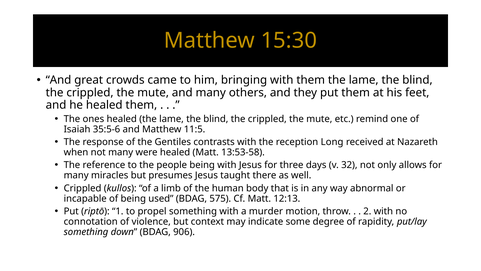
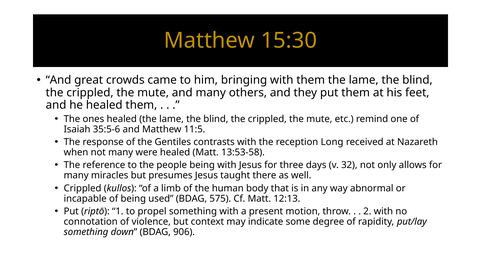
murder: murder -> present (266, 211)
